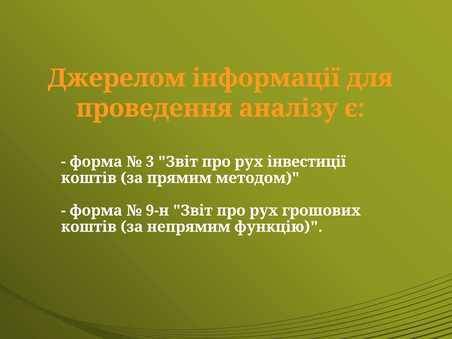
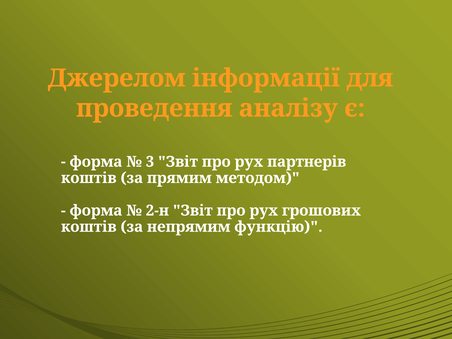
інвестиції: інвестиції -> партнерів (307, 162)
9-н: 9-н -> 2-н (157, 211)
